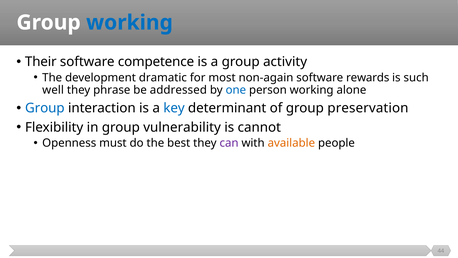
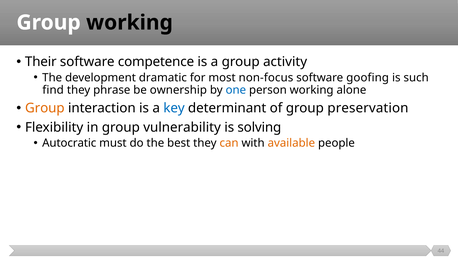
working colour: blue -> black (129, 23)
non-again: non-again -> non-focus (266, 77)
rewards: rewards -> goofing (368, 77)
well: well -> find (53, 90)
addressed: addressed -> ownership (178, 90)
Group colour: blue -> orange (45, 108)
cannot: cannot -> solving (259, 127)
Openness: Openness -> Autocratic (69, 143)
can colour: purple -> orange (229, 143)
